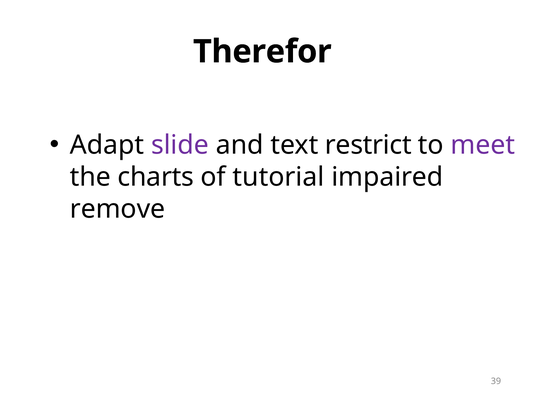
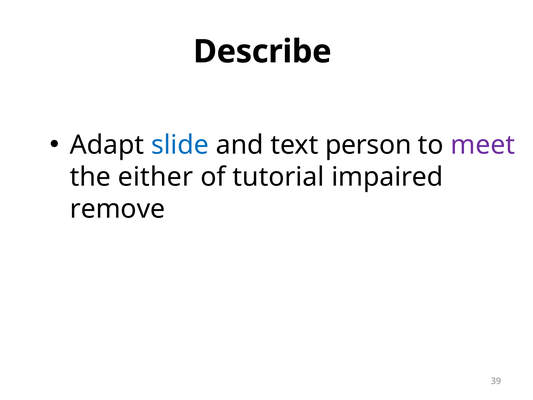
Therefor: Therefor -> Describe (262, 52)
slide colour: purple -> blue (180, 145)
restrict: restrict -> person (368, 145)
charts: charts -> either (155, 177)
